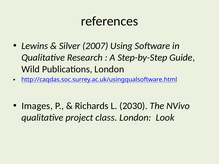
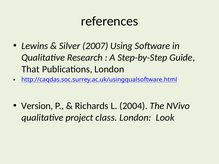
Wild: Wild -> That (31, 69)
Images: Images -> Version (37, 106)
2030: 2030 -> 2004 (133, 106)
